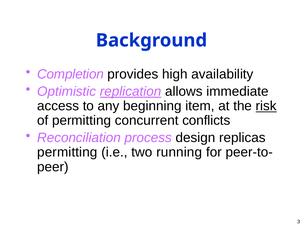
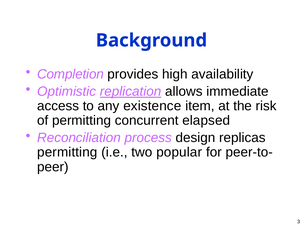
beginning: beginning -> existence (152, 106)
risk underline: present -> none (266, 106)
conflicts: conflicts -> elapsed (206, 121)
running: running -> popular (179, 152)
